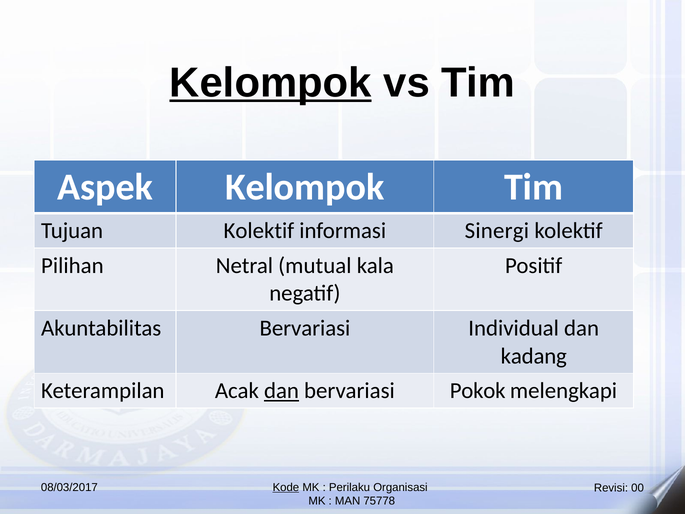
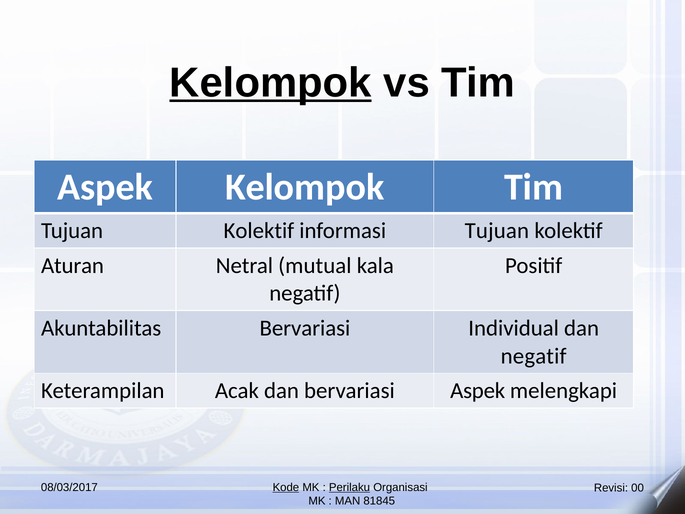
informasi Sinergi: Sinergi -> Tujuan (497, 231)
Pilihan: Pilihan -> Aturan (72, 265)
kadang: kadang -> negatif (534, 356)
dan underline: present -> none (281, 391)
bervariasi Pokok: Pokok -> Aspek (478, 391)
Perilaku underline: none -> present (349, 487)
75778: 75778 -> 81845 (379, 501)
